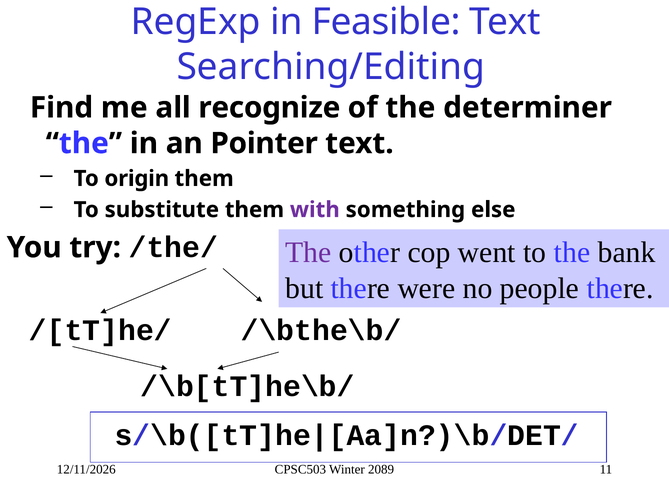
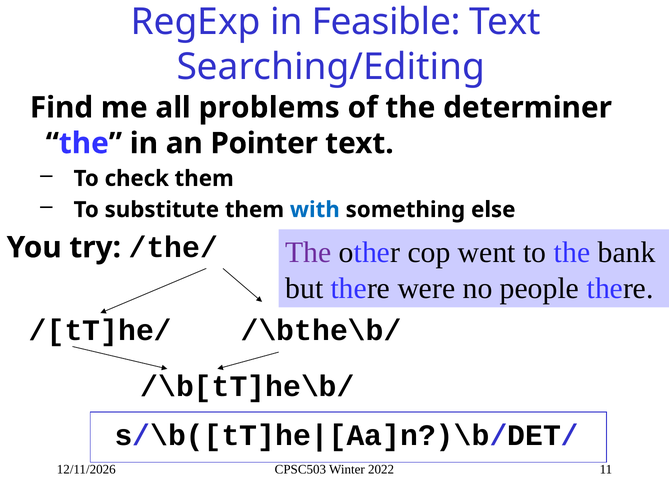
recognize: recognize -> problems (269, 108)
origin: origin -> check (137, 178)
with colour: purple -> blue (315, 210)
2089: 2089 -> 2022 (381, 469)
